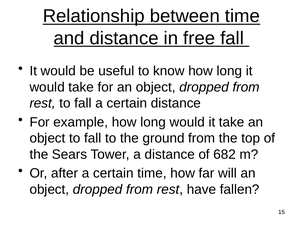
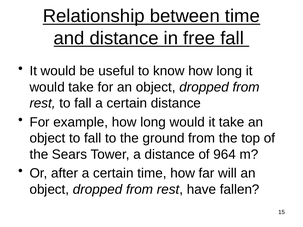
682: 682 -> 964 (225, 155)
